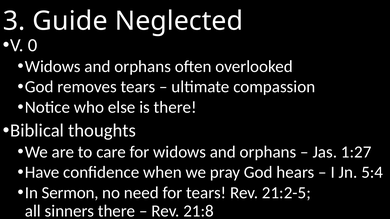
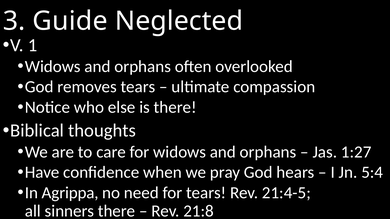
0: 0 -> 1 (33, 45)
Sermon: Sermon -> Agrippa (70, 193)
21:2-5: 21:2-5 -> 21:4-5 (286, 193)
